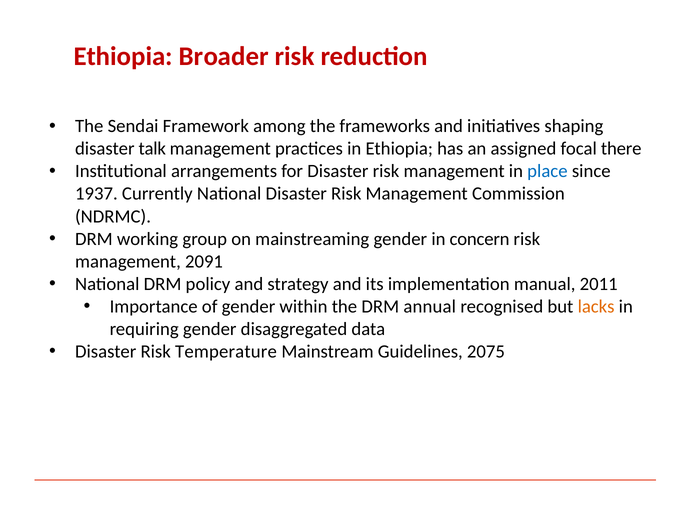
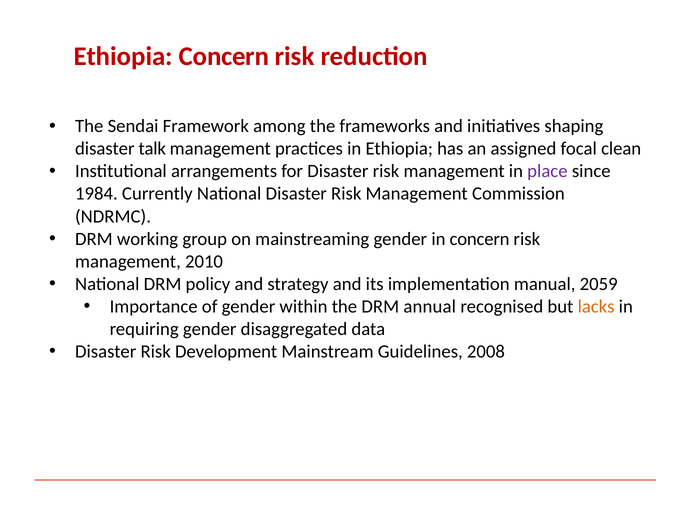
Ethiopia Broader: Broader -> Concern (224, 56)
there: there -> clean (621, 149)
place colour: blue -> purple (547, 171)
1937: 1937 -> 1984 (96, 194)
2091: 2091 -> 2010 (204, 261)
2011: 2011 -> 2059 (599, 283)
Temperature: Temperature -> Development (226, 351)
2075: 2075 -> 2008 (486, 351)
